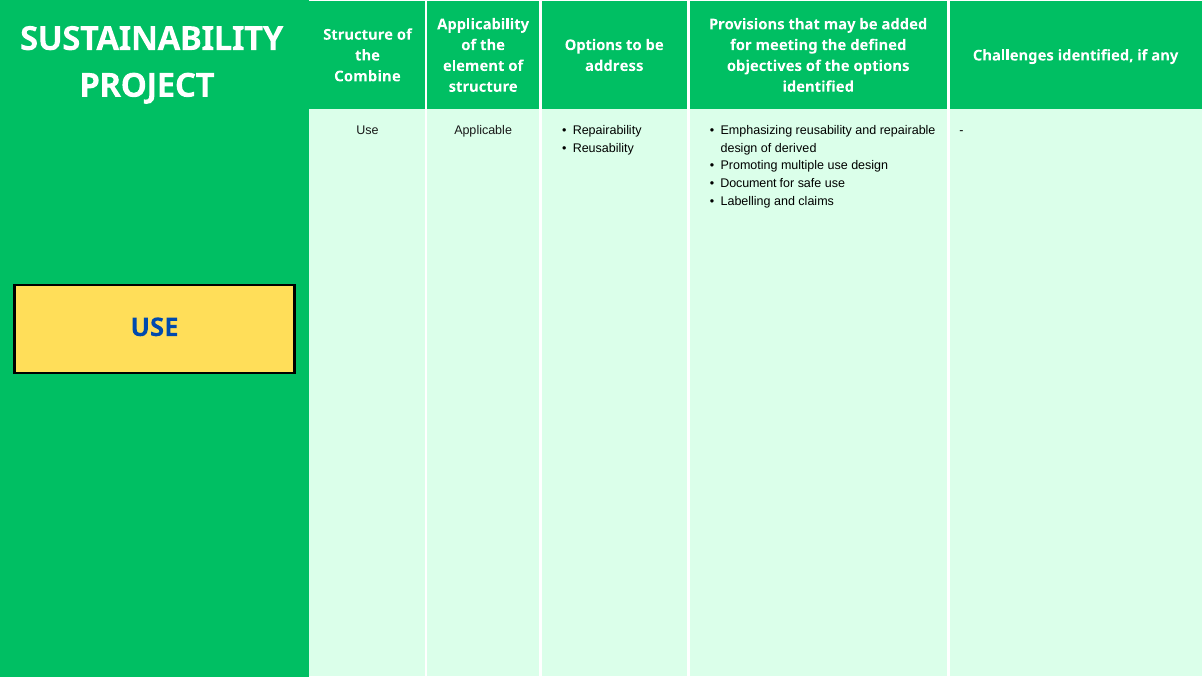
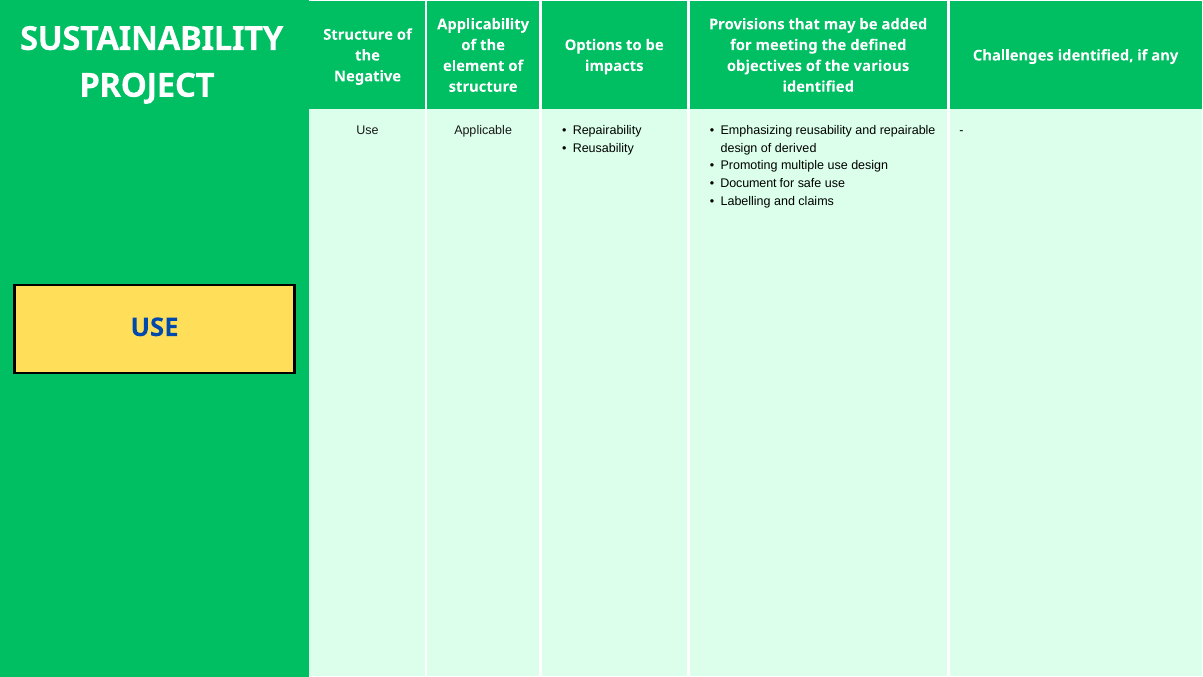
address: address -> impacts (614, 66)
the options: options -> various (881, 66)
Combine: Combine -> Negative (368, 76)
